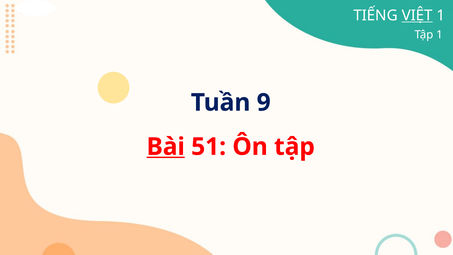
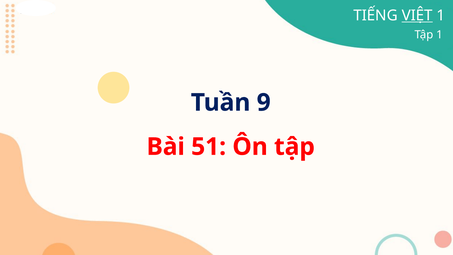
Bài underline: present -> none (166, 147)
